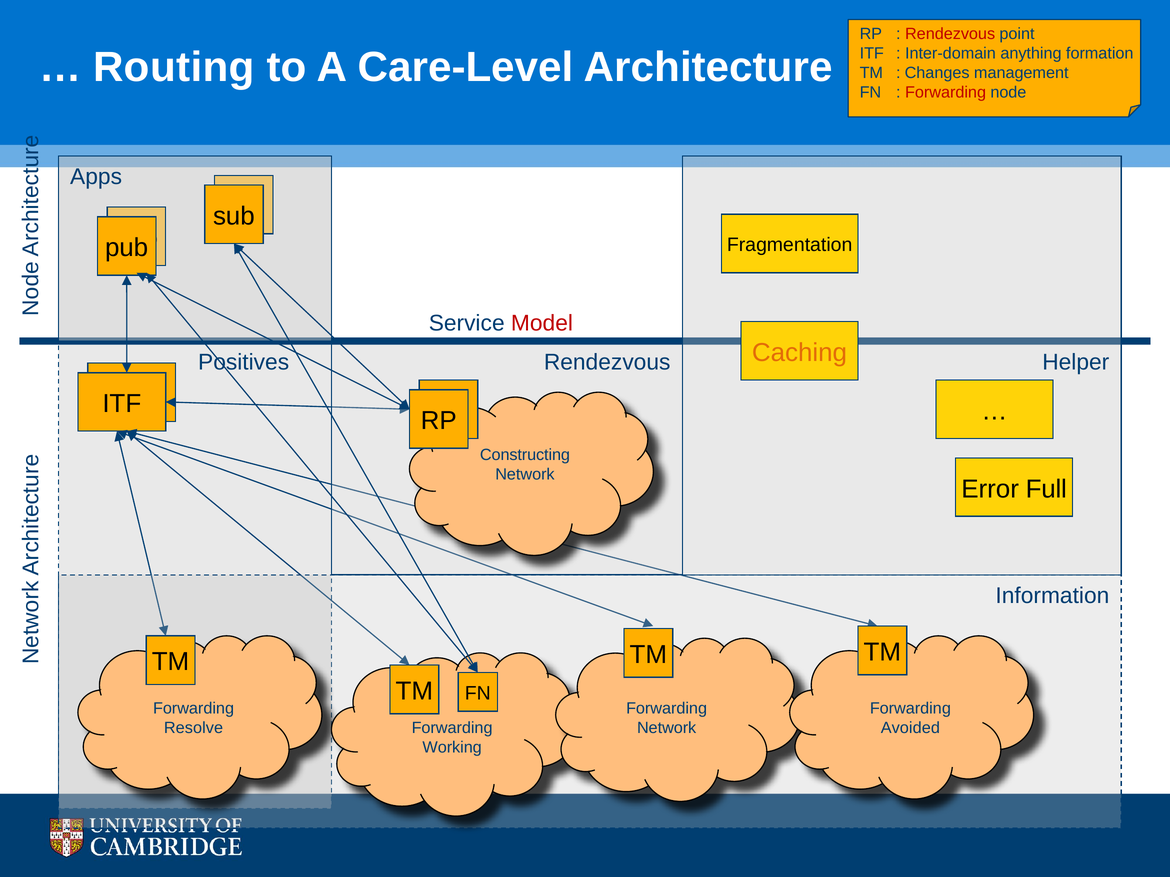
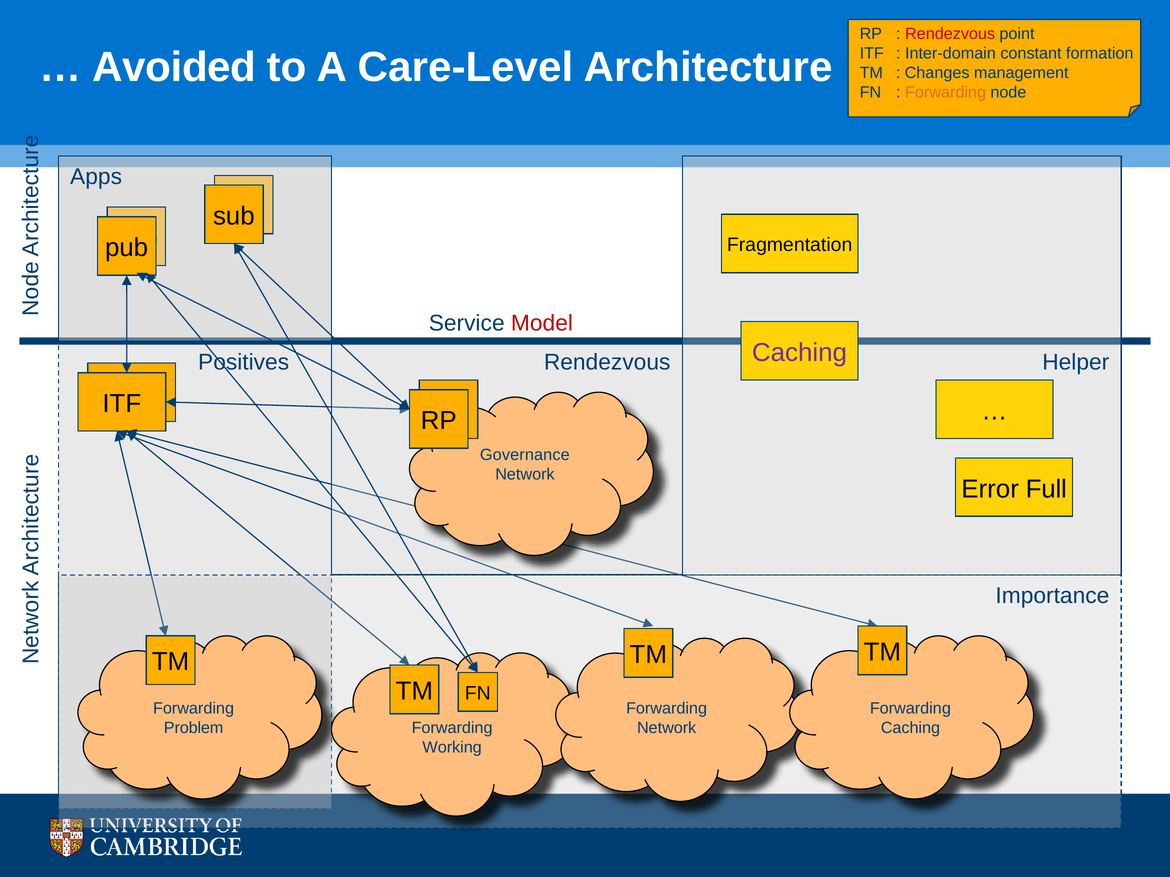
anything: anything -> constant (1031, 54)
Routing: Routing -> Avoided (174, 67)
Forwarding colour: red -> orange (946, 93)
Caching colour: orange -> purple (799, 353)
Constructing: Constructing -> Governance (525, 455)
Information: Information -> Importance (1052, 596)
Resolve: Resolve -> Problem (194, 728)
Avoided: Avoided -> Caching (910, 728)
